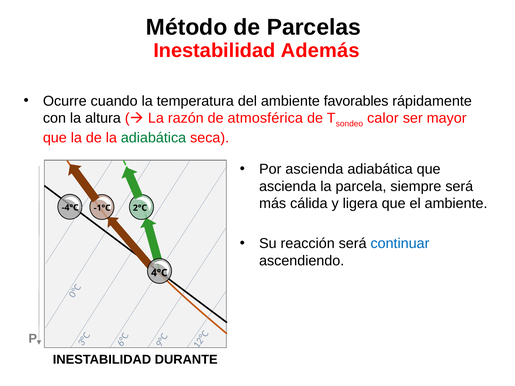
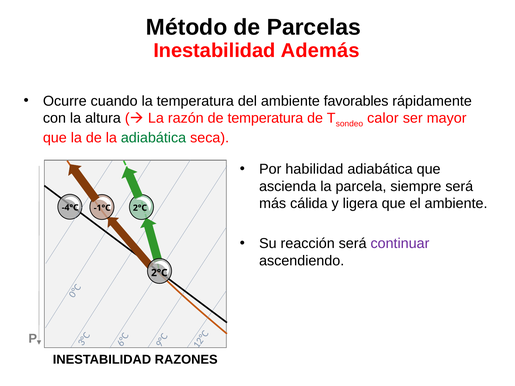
de atmosférica: atmosférica -> temperatura (265, 118)
Por ascienda: ascienda -> habilidad (314, 169)
continuar colour: blue -> purple (400, 244)
4°C: 4°C -> 2°C (159, 273)
DURANTE: DURANTE -> RAZONES (186, 360)
